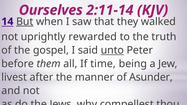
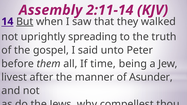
Ourselves: Ourselves -> Assembly (51, 10)
rewarded: rewarded -> spreading (93, 37)
unto underline: present -> none (112, 50)
